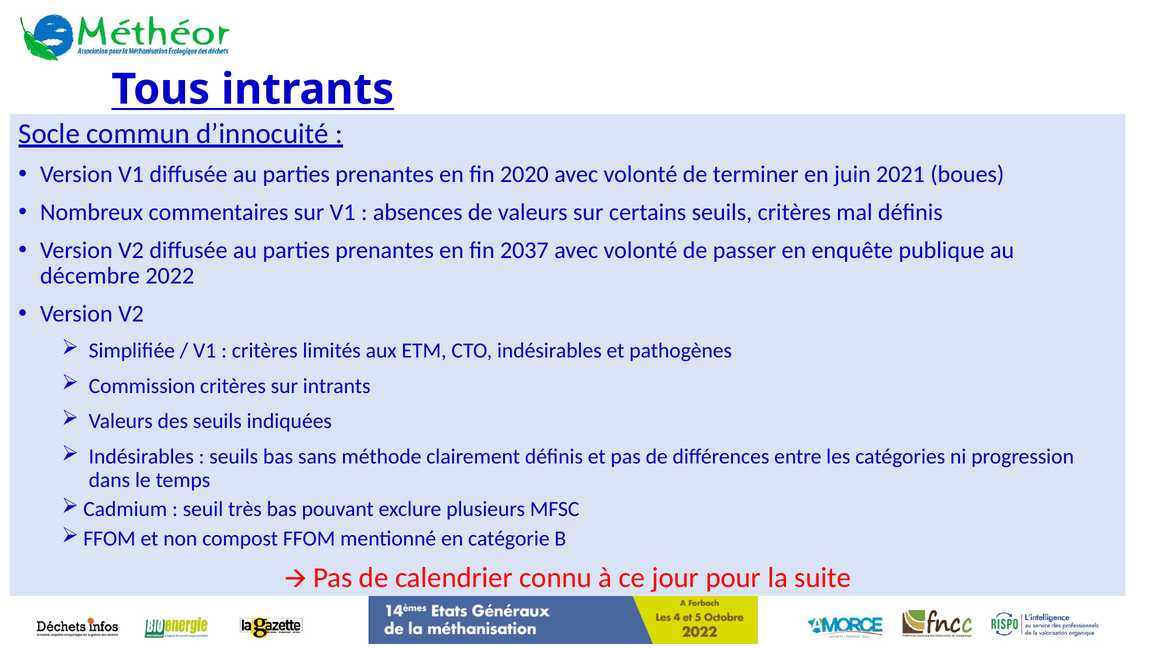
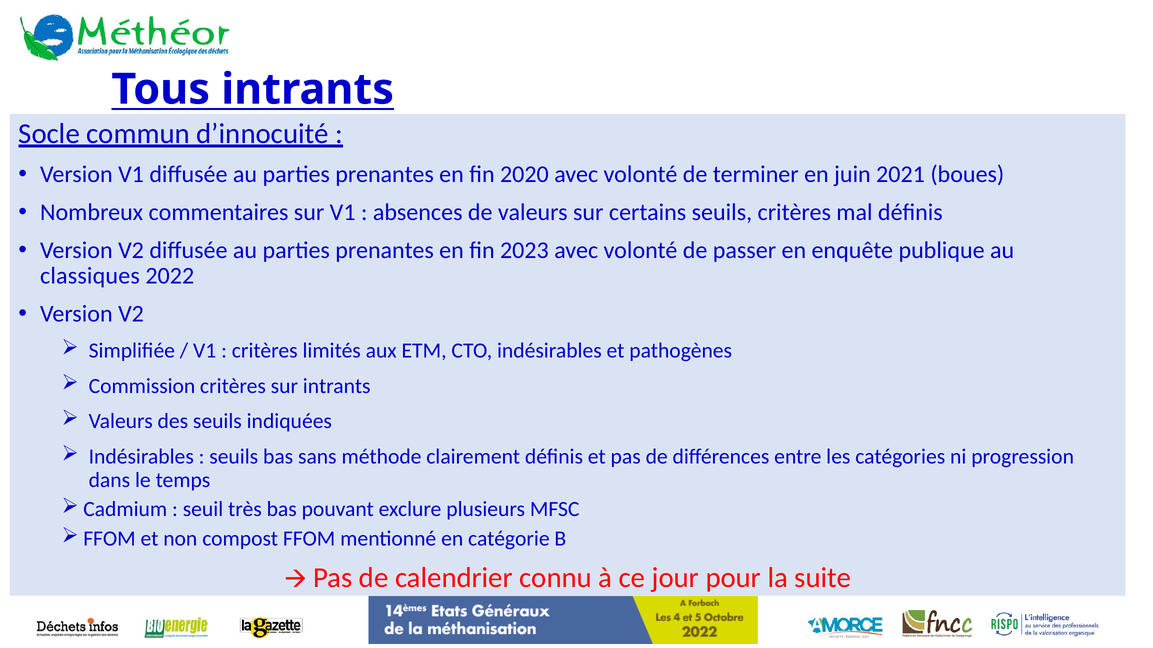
2037: 2037 -> 2023 (524, 250)
décembre: décembre -> classiques (90, 276)
